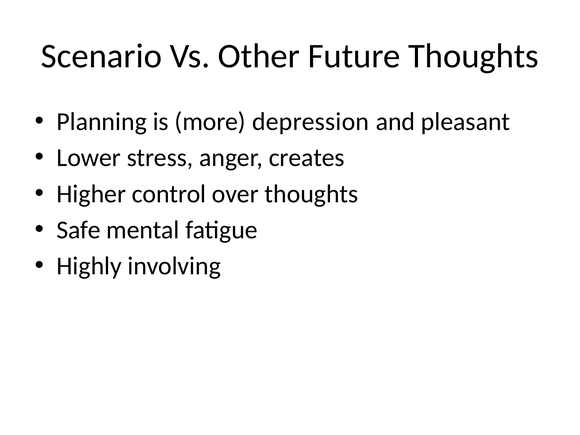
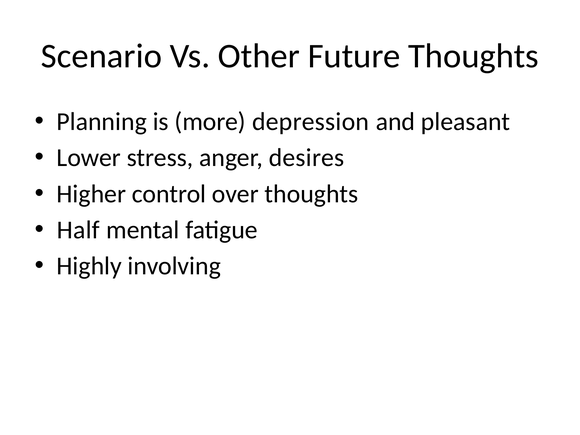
creates: creates -> desires (307, 158)
Safe: Safe -> Half (78, 230)
